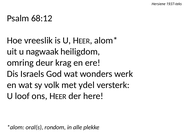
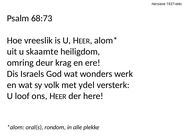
68:12: 68:12 -> 68:73 (42, 18)
nagwaak: nagwaak -> skaamte (42, 52)
